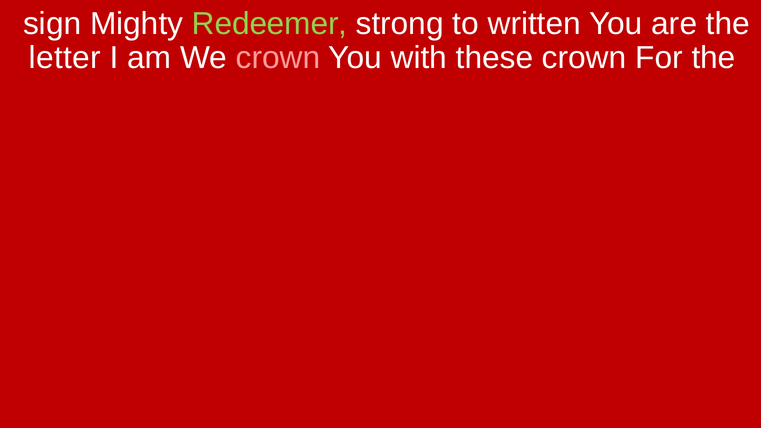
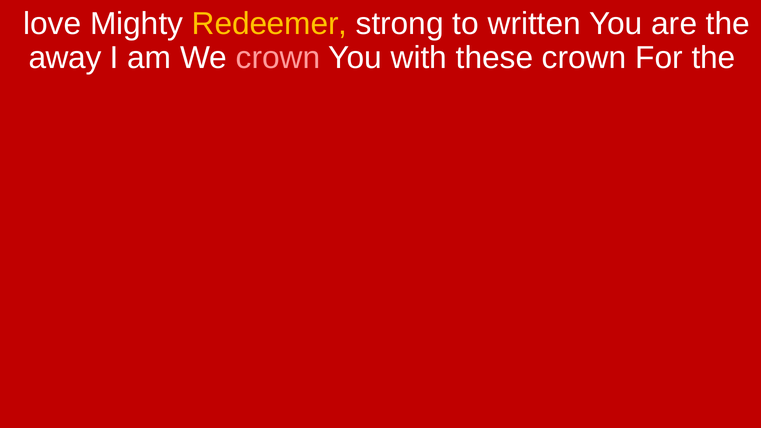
sign: sign -> love (52, 24)
Redeemer colour: light green -> yellow (270, 24)
letter: letter -> away (65, 58)
